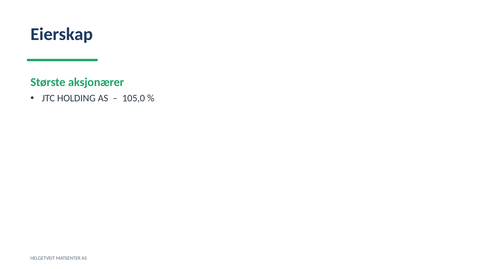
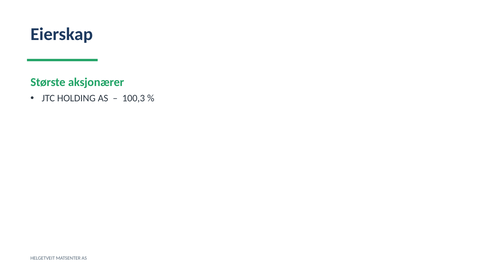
105,0: 105,0 -> 100,3 (134, 98)
